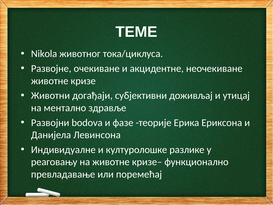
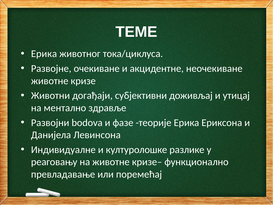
Nikola: Nikola -> Ерика (44, 54)
